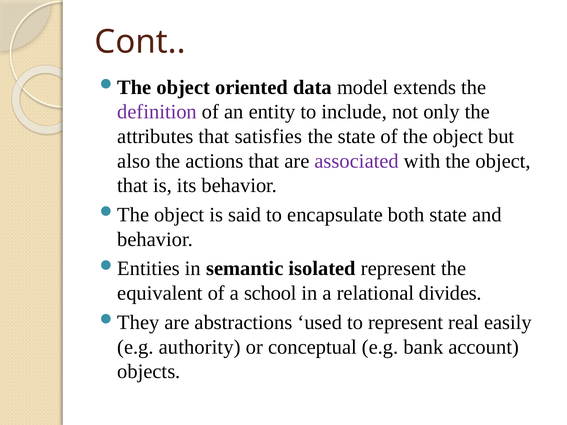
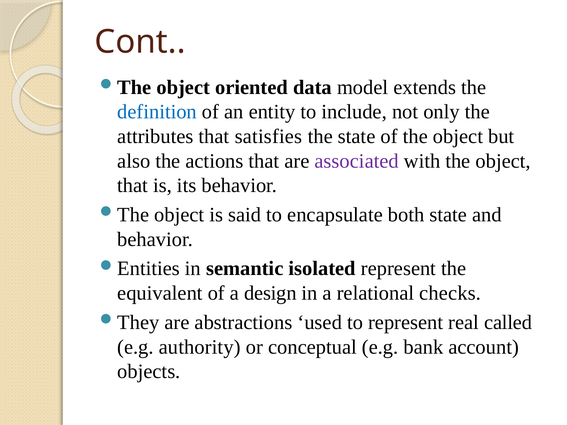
definition colour: purple -> blue (157, 112)
school: school -> design (270, 293)
divides: divides -> checks (450, 293)
easily: easily -> called (508, 323)
